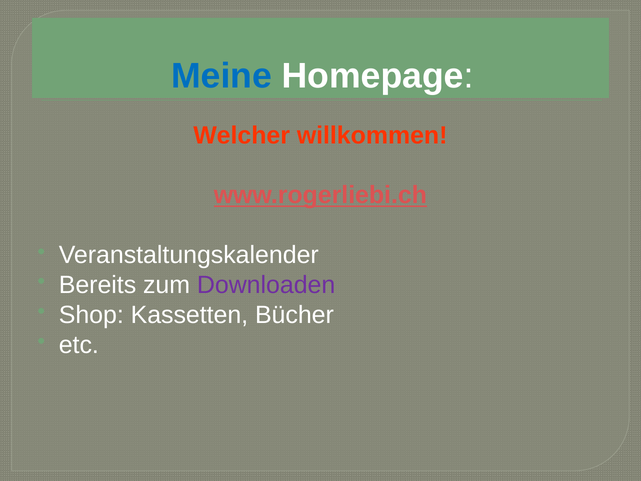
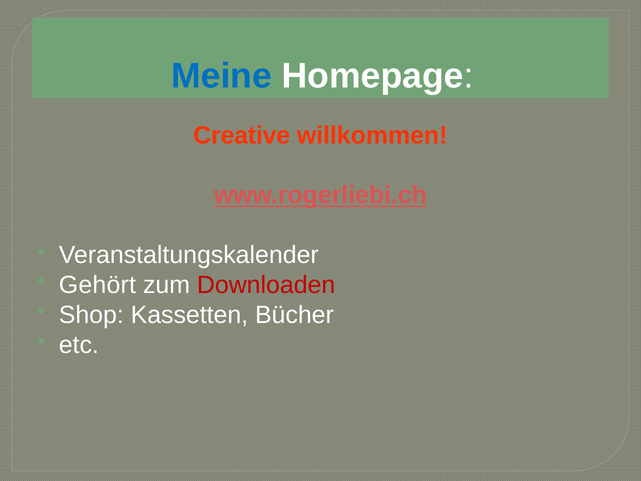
Welcher: Welcher -> Creative (242, 135)
Bereits: Bereits -> Gehört (97, 285)
Downloaden colour: purple -> red (266, 285)
